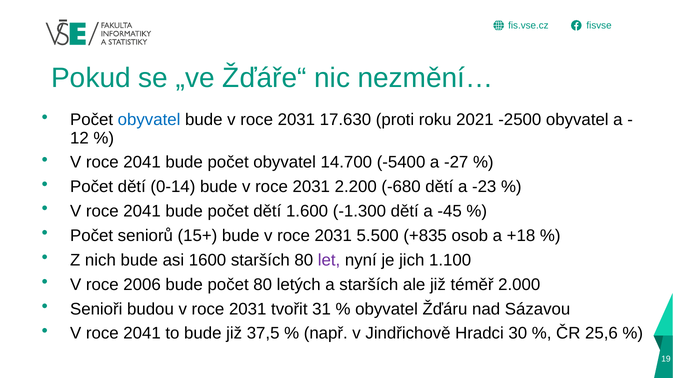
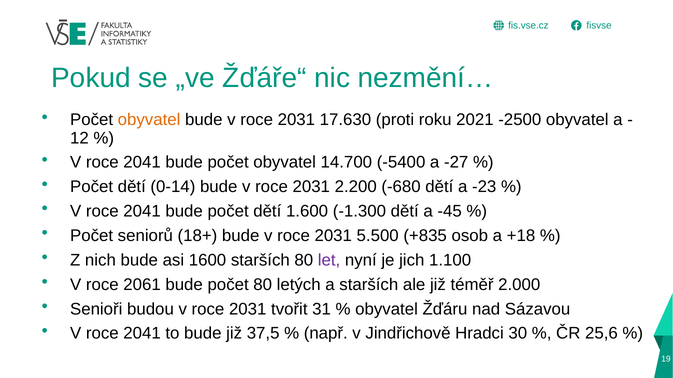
obyvatel colour: blue -> orange (149, 120)
15+: 15+ -> 18+ (197, 236)
2006: 2006 -> 2061 (142, 285)
